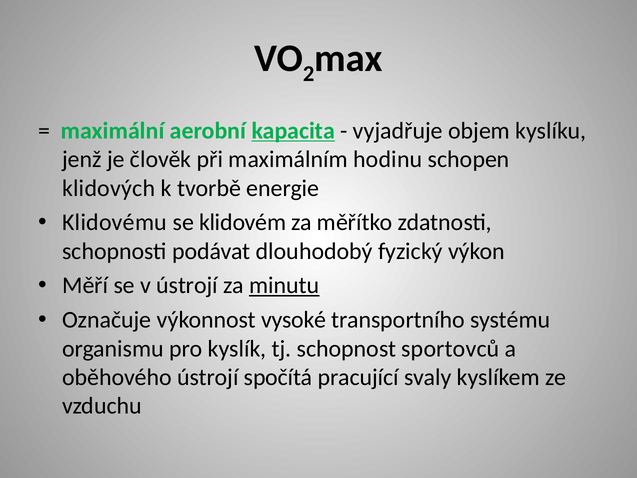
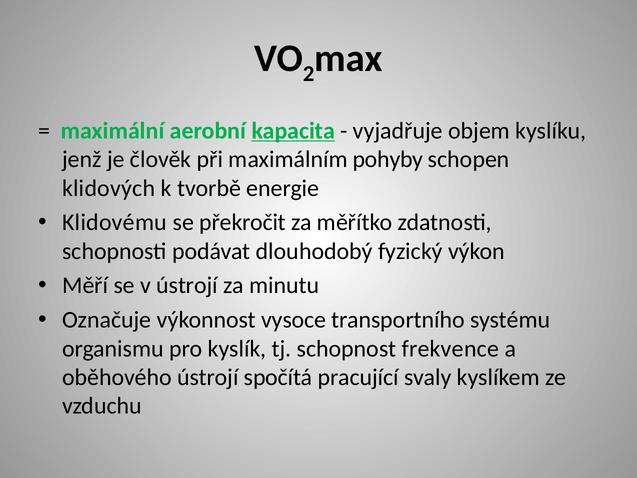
hodinu: hodinu -> pohyby (388, 159)
klidovém: klidovém -> překročit (243, 222)
minutu underline: present -> none (284, 285)
vysoké: vysoké -> vysoce (294, 320)
sportovců: sportovců -> frekvence (450, 349)
